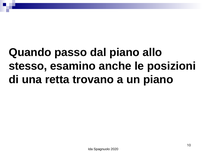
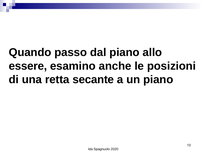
stesso: stesso -> essere (28, 66)
trovano: trovano -> secante (93, 80)
